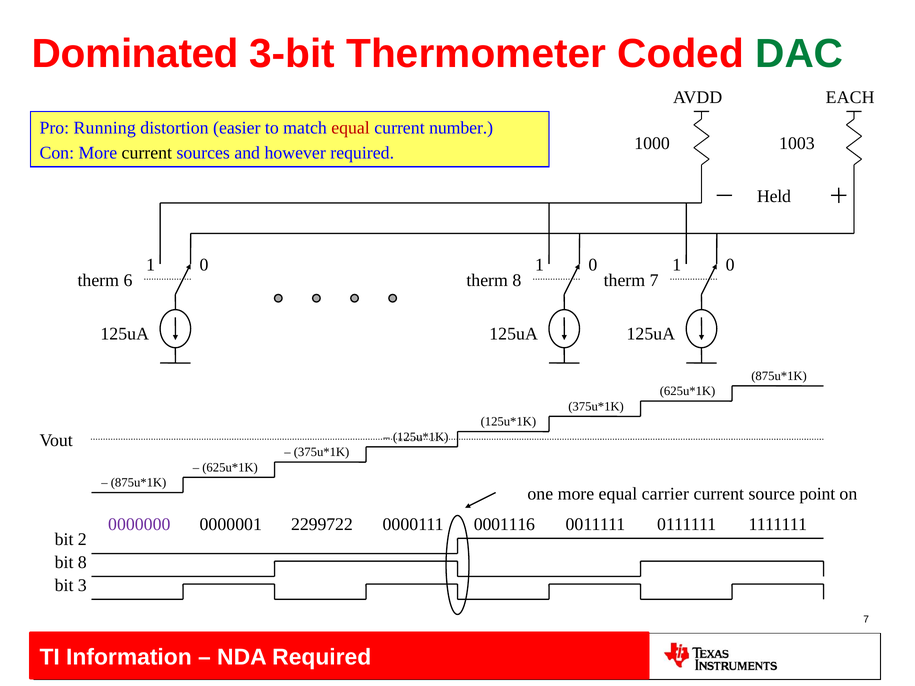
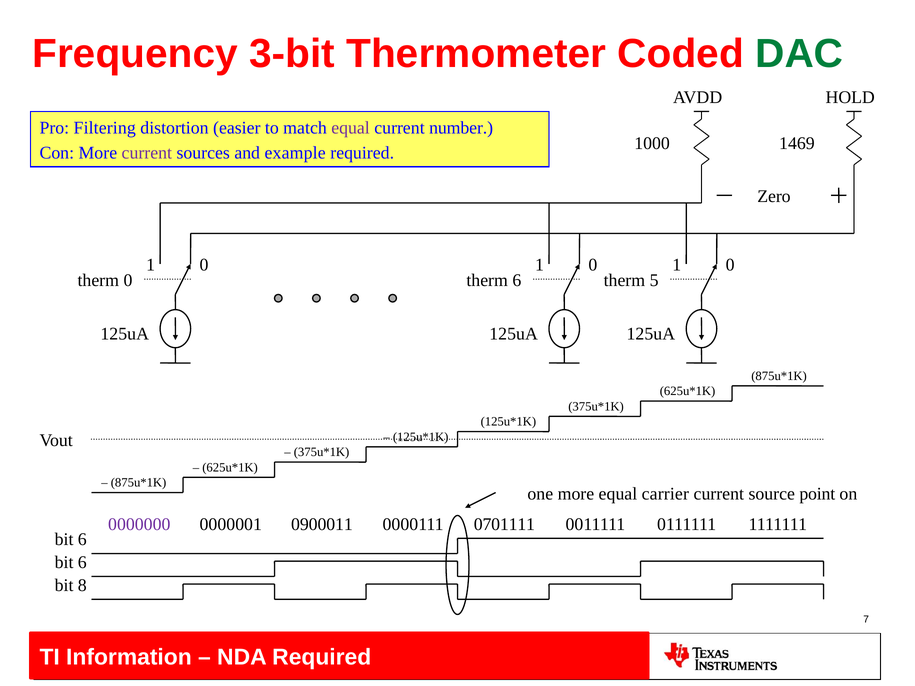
Dominated: Dominated -> Frequency (135, 54)
EACH: EACH -> HOLD (850, 97)
Running: Running -> Filtering (105, 128)
equal colour: red -> purple (351, 128)
1003: 1003 -> 1469 (797, 143)
current colour: black -> purple (147, 153)
however: however -> example (295, 153)
Held: Held -> Zero (774, 197)
therm 6: 6 -> 0 (128, 280)
therm 8: 8 -> 6 (517, 280)
therm 7: 7 -> 5 (654, 280)
2299722: 2299722 -> 0900011 (322, 524)
0001116: 0001116 -> 0701111 (504, 524)
2: 2 -> 6 (82, 540)
8: 8 -> 6 (82, 563)
3: 3 -> 8 (82, 585)
